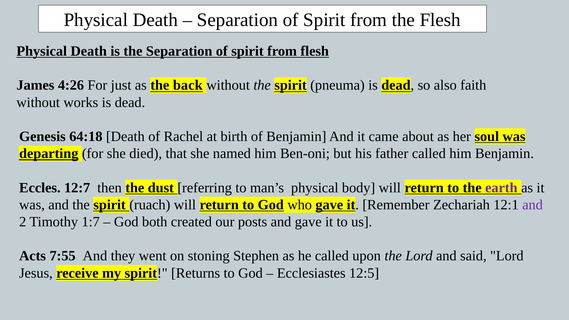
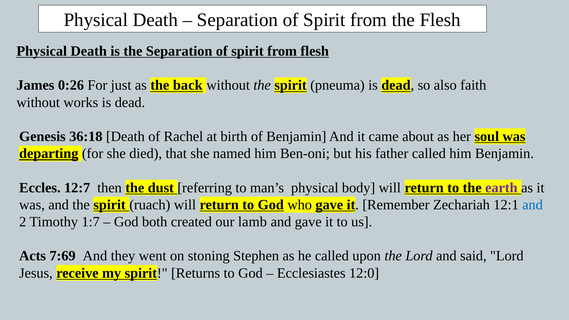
4:26: 4:26 -> 0:26 (71, 85)
64:18: 64:18 -> 36:18 (86, 136)
and colour: purple -> blue (533, 205)
posts: posts -> lamb (252, 222)
7:55: 7:55 -> 7:69 (63, 256)
12:5: 12:5 -> 12:0 (364, 273)
